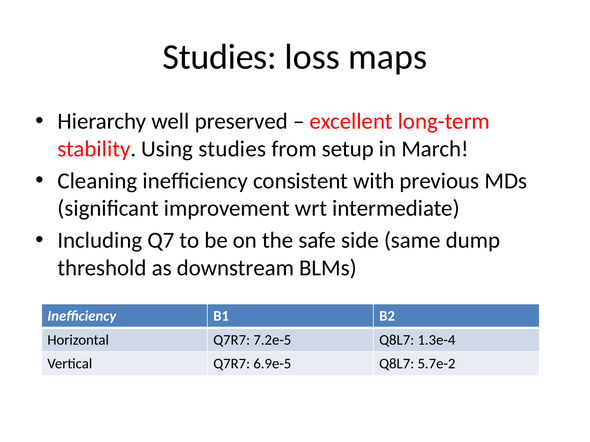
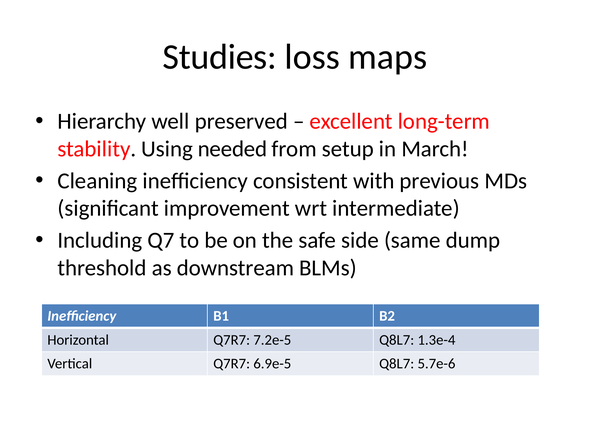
Using studies: studies -> needed (232, 149)
5.7e-2: 5.7e-2 -> 5.7e-6 (436, 364)
